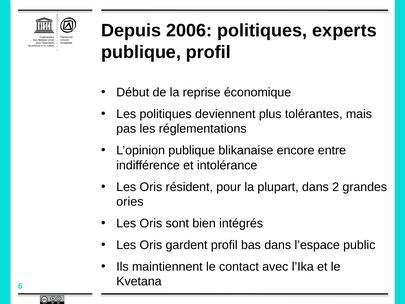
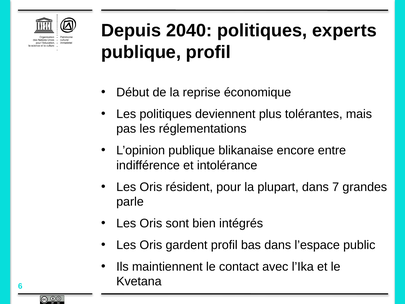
2006: 2006 -> 2040 (189, 31)
2: 2 -> 7 (336, 187)
ories: ories -> parle (130, 202)
